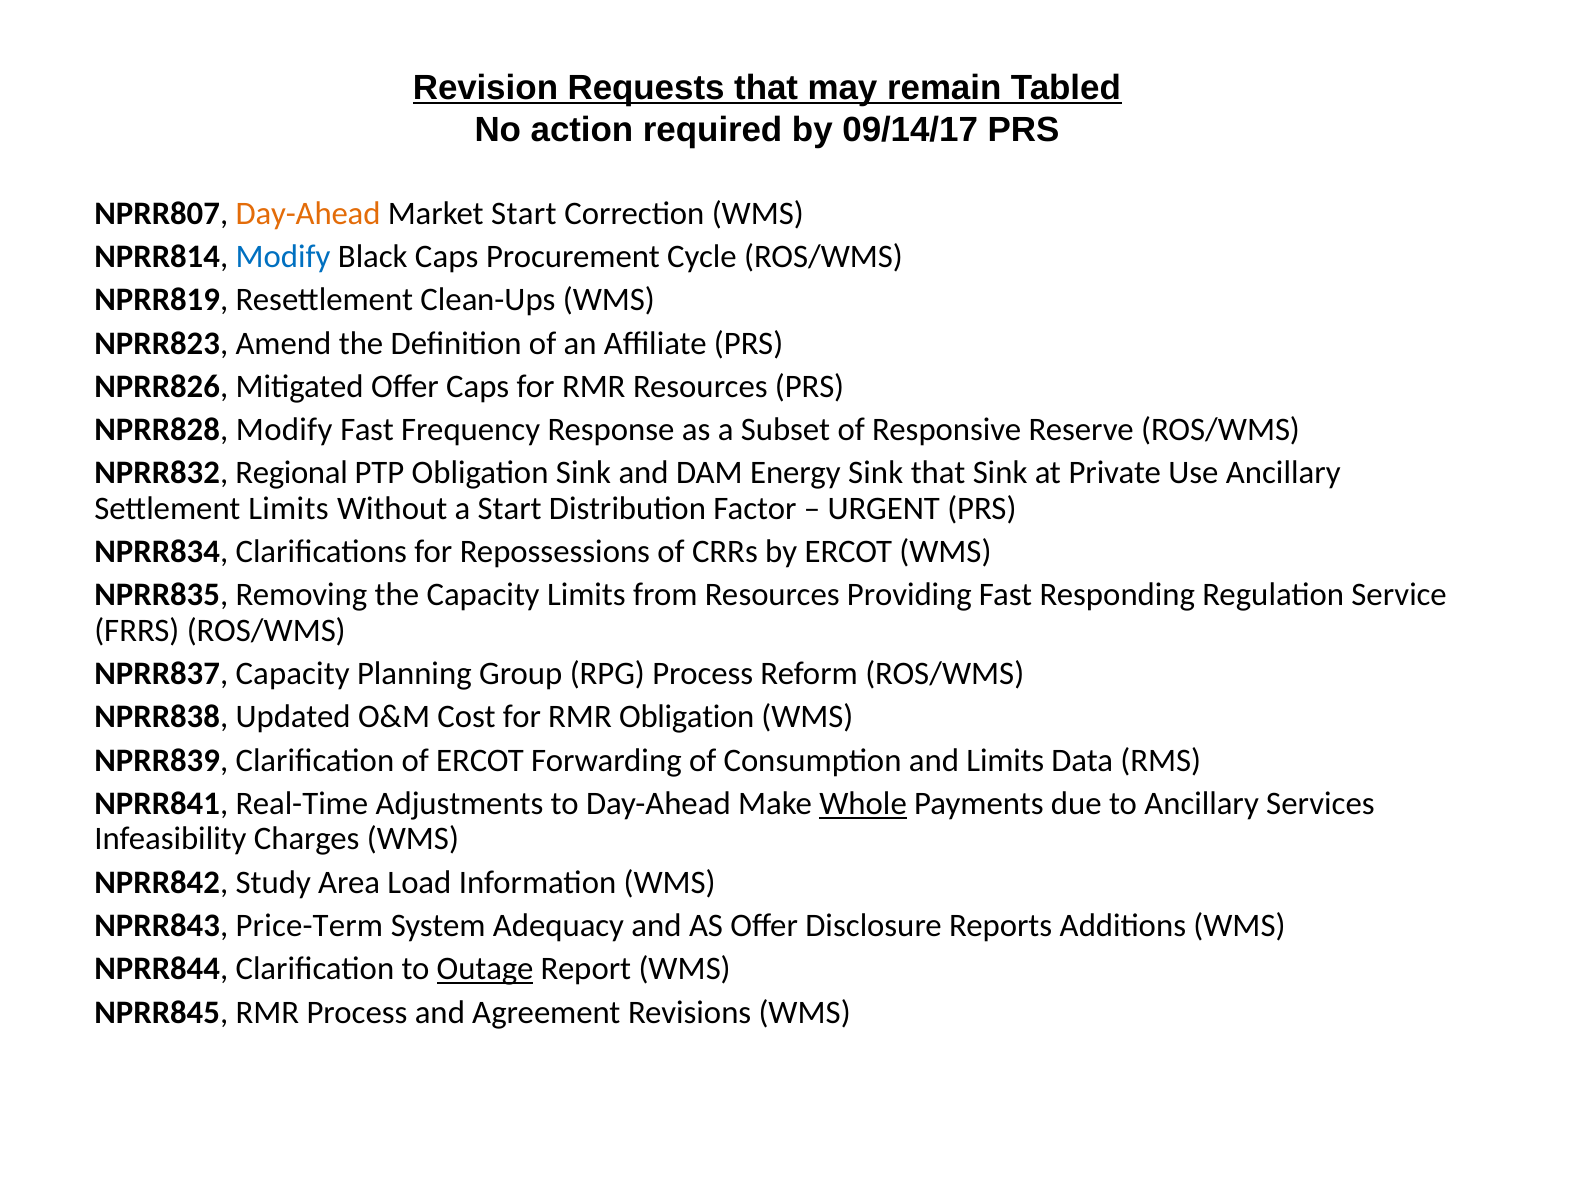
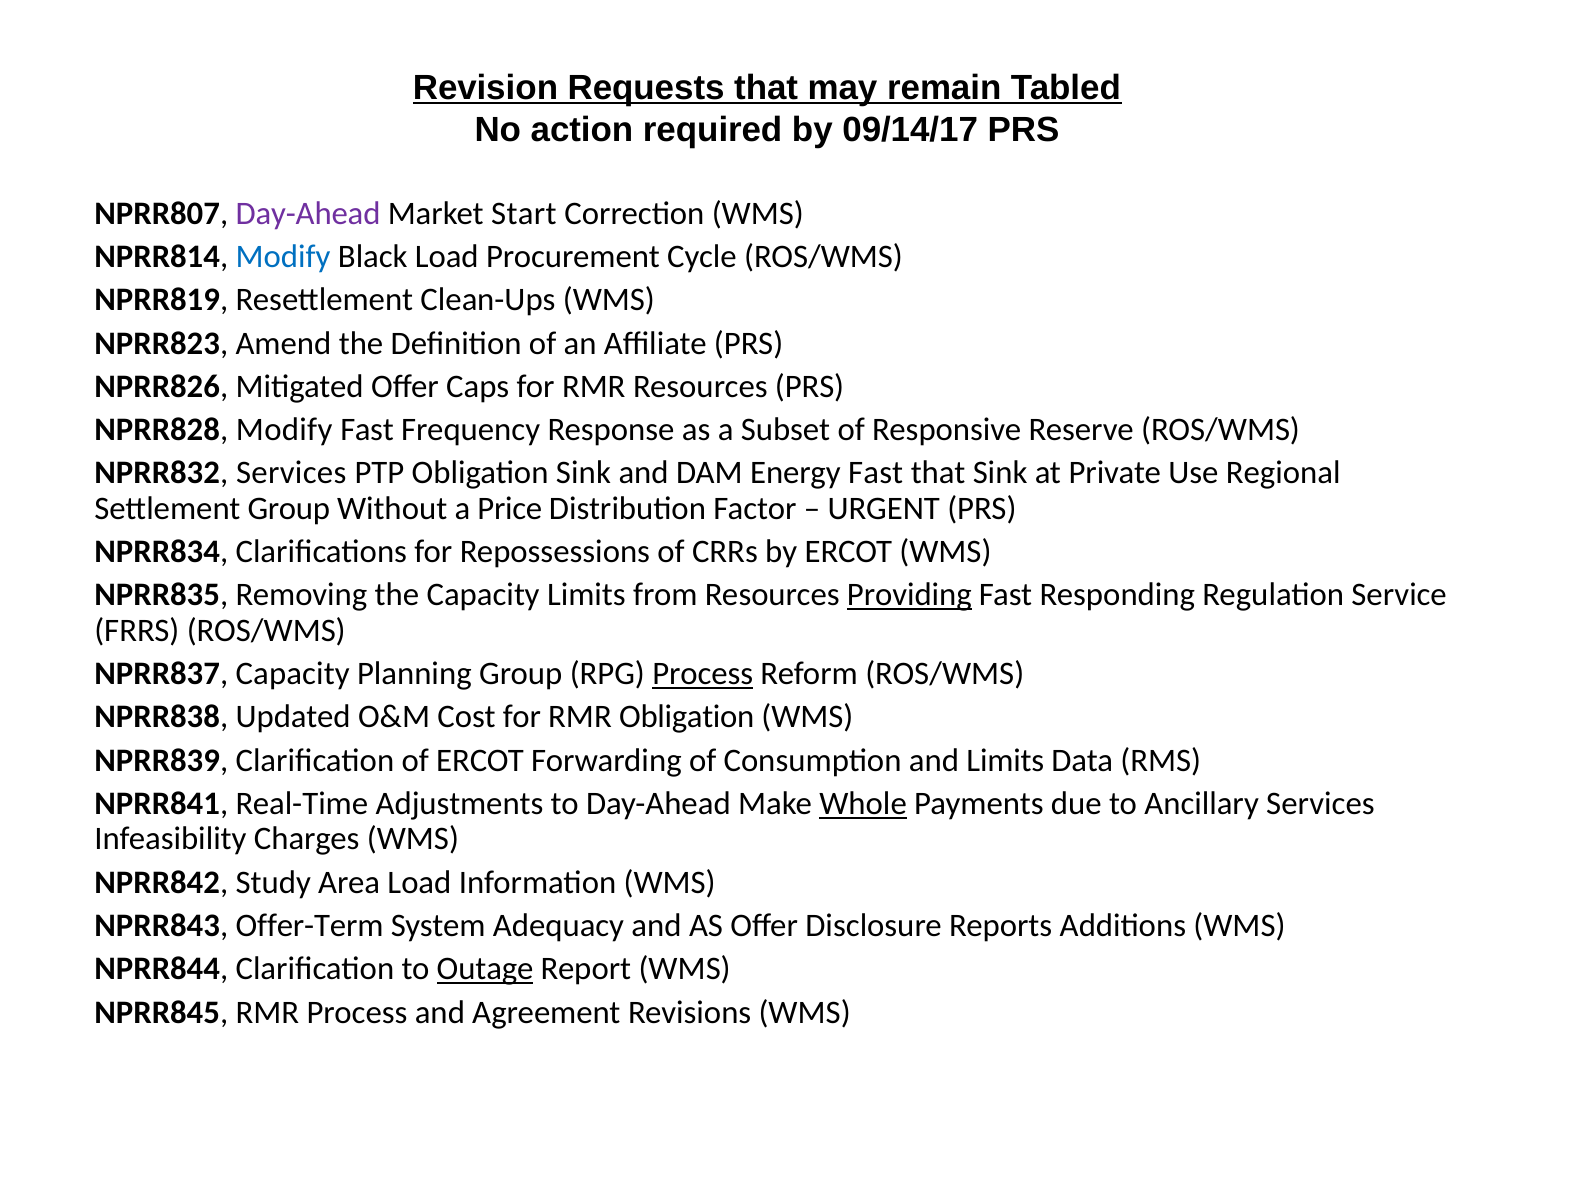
Day-Ahead colour: orange -> purple (308, 213)
Black Caps: Caps -> Load (447, 257)
NPRR832 Regional: Regional -> Services (291, 473)
Energy Sink: Sink -> Fast (876, 473)
Use Ancillary: Ancillary -> Regional (1283, 473)
Settlement Limits: Limits -> Group (289, 508)
a Start: Start -> Price (510, 508)
Providing underline: none -> present (909, 595)
Process underline: none -> present (703, 674)
Price-Term: Price-Term -> Offer-Term (310, 925)
